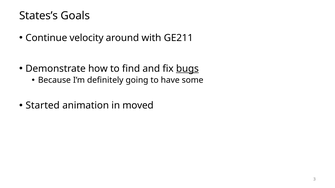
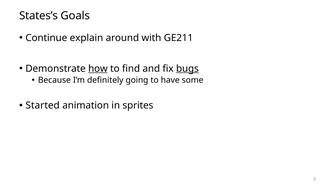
velocity: velocity -> explain (86, 38)
how underline: none -> present (98, 69)
moved: moved -> sprites (138, 106)
